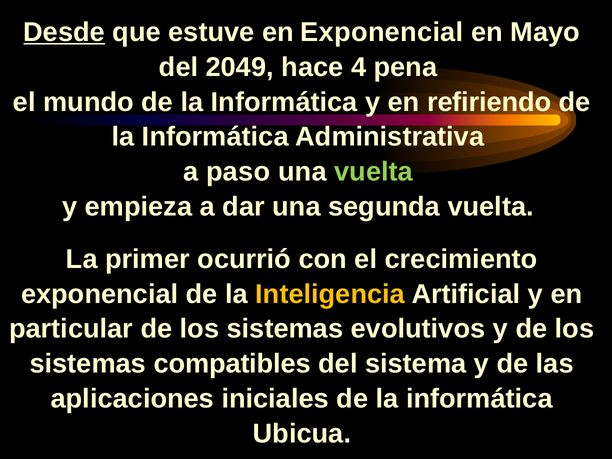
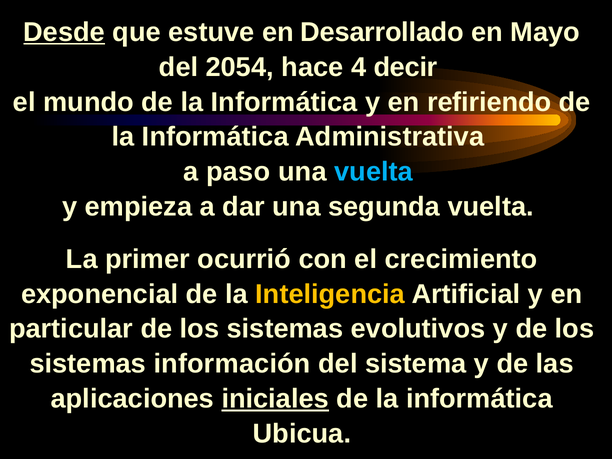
en Exponencial: Exponencial -> Desarrollado (382, 32)
2049: 2049 -> 2054 (240, 67)
pena: pena -> decir (406, 67)
vuelta colour: light green -> light blue (374, 172)
compatibles: compatibles -> información (232, 364)
iniciales underline: none -> present (275, 399)
